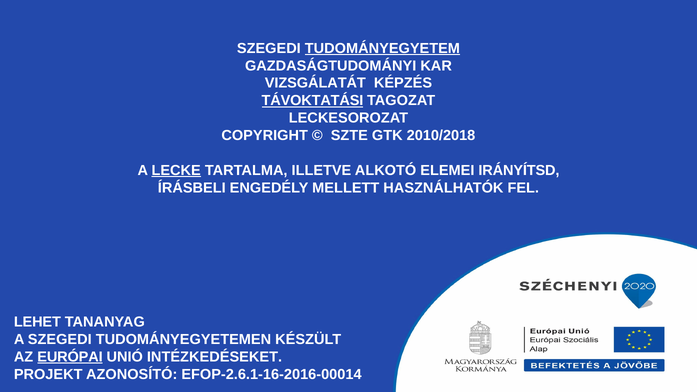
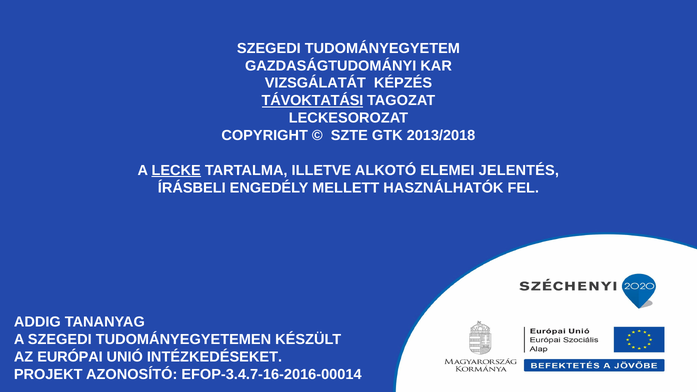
TUDOMÁNYEGYETEM underline: present -> none (382, 48)
2010/2018: 2010/2018 -> 2013/2018 (441, 135)
IRÁNYÍTSD: IRÁNYÍTSD -> JELENTÉS (519, 170)
LEHET: LEHET -> ADDIG (37, 322)
EURÓPAI underline: present -> none (70, 357)
EFOP-2.6.1-16-2016-00014: EFOP-2.6.1-16-2016-00014 -> EFOP-3.4.7-16-2016-00014 (271, 374)
